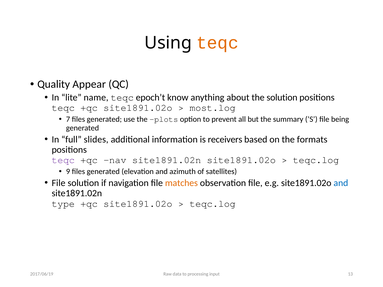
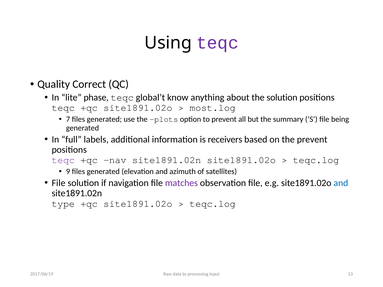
teqc colour: orange -> purple (217, 43)
Appear: Appear -> Correct (89, 84)
name: name -> phase (96, 98)
epoch’t: epoch’t -> global’t (150, 98)
slides: slides -> labels (96, 139)
the formats: formats -> prevent (312, 139)
matches colour: orange -> purple (181, 183)
